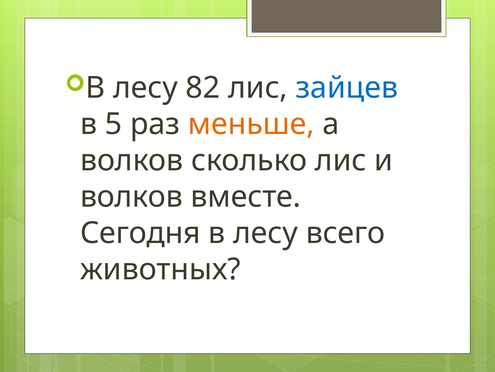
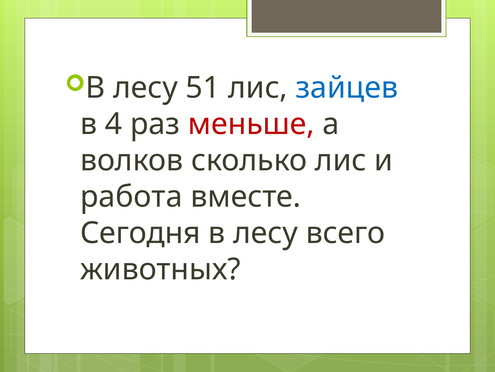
82: 82 -> 51 (203, 88)
5: 5 -> 4 (114, 124)
меньше colour: orange -> red (251, 124)
волков: волков -> работа (131, 196)
